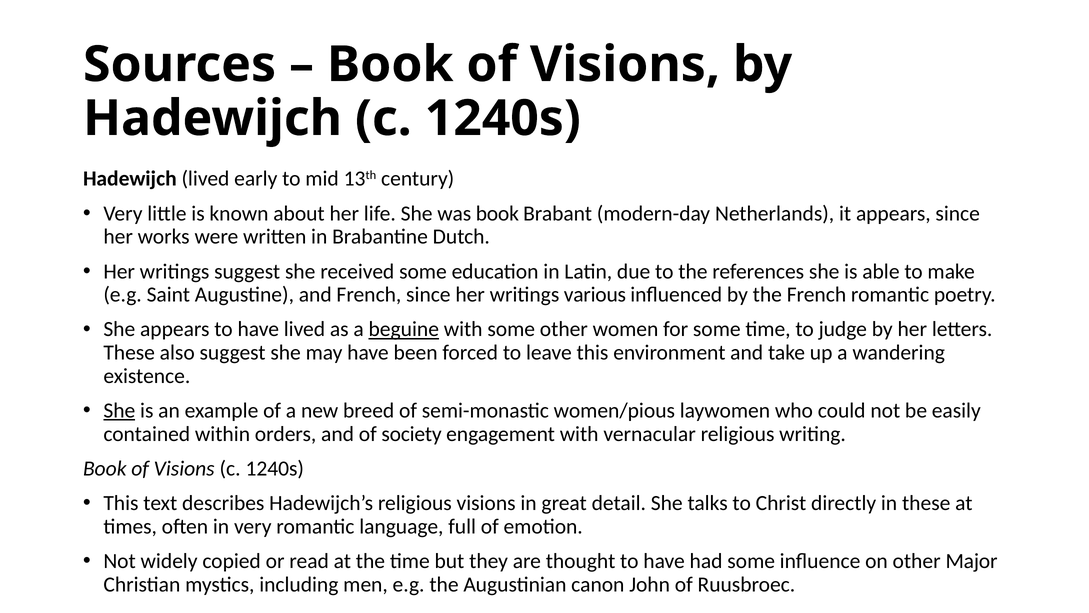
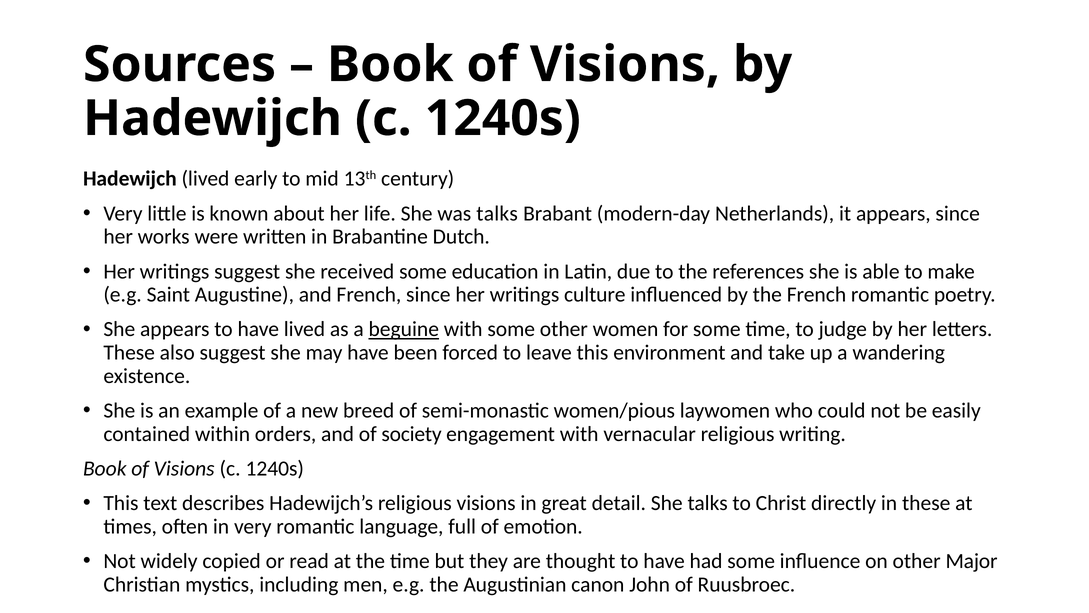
was book: book -> talks (497, 213)
various: various -> culture (595, 294)
She underline: present -> none (119, 410)
